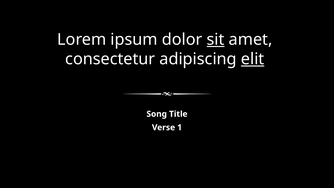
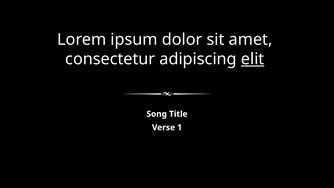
sit underline: present -> none (216, 39)
